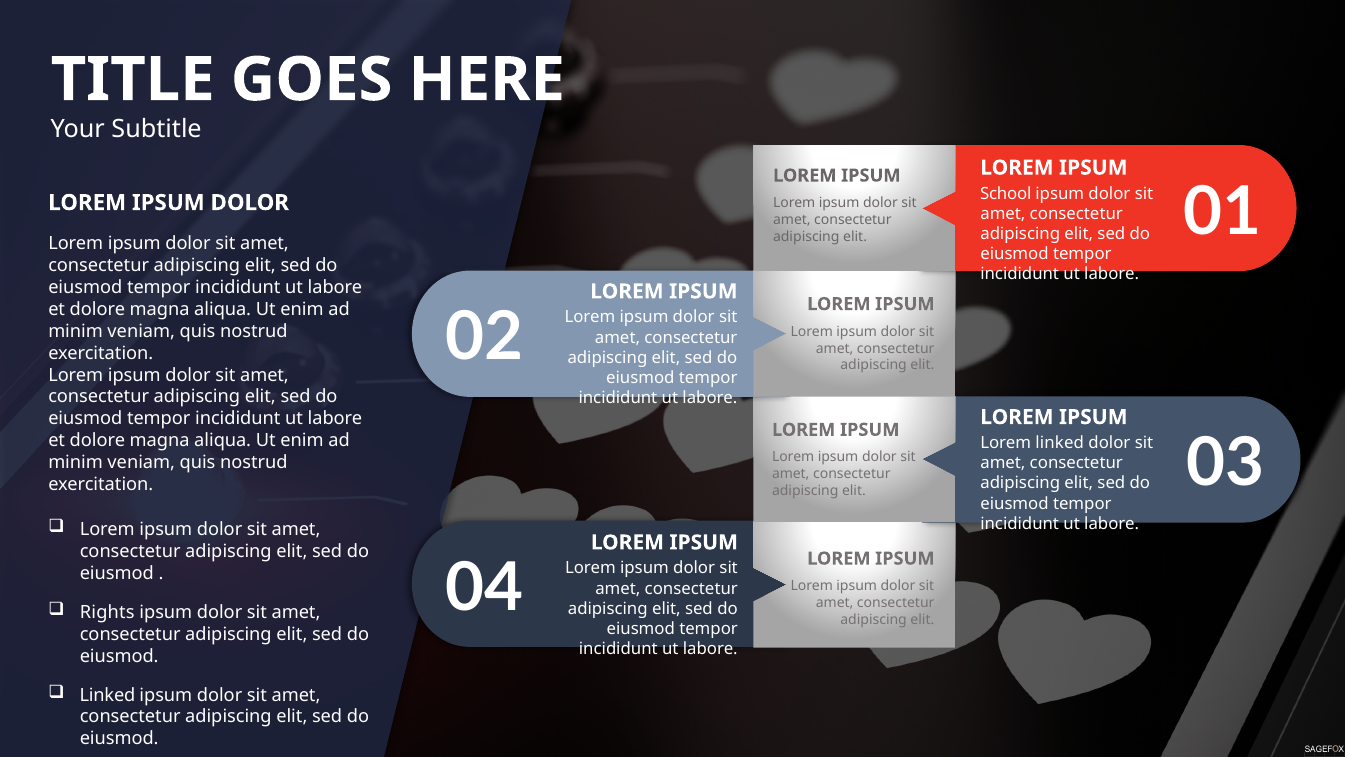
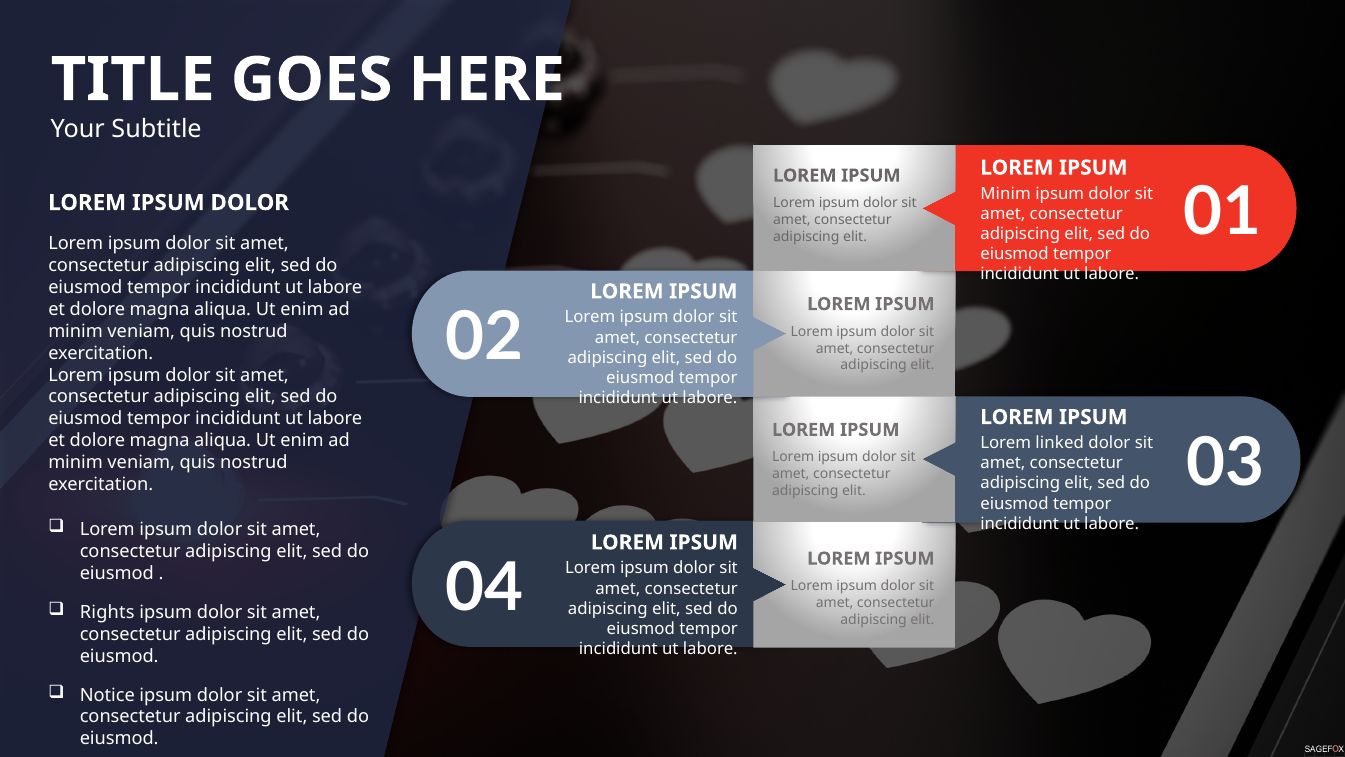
School: School -> Minim (1006, 193)
Linked: Linked -> Notice (107, 695)
